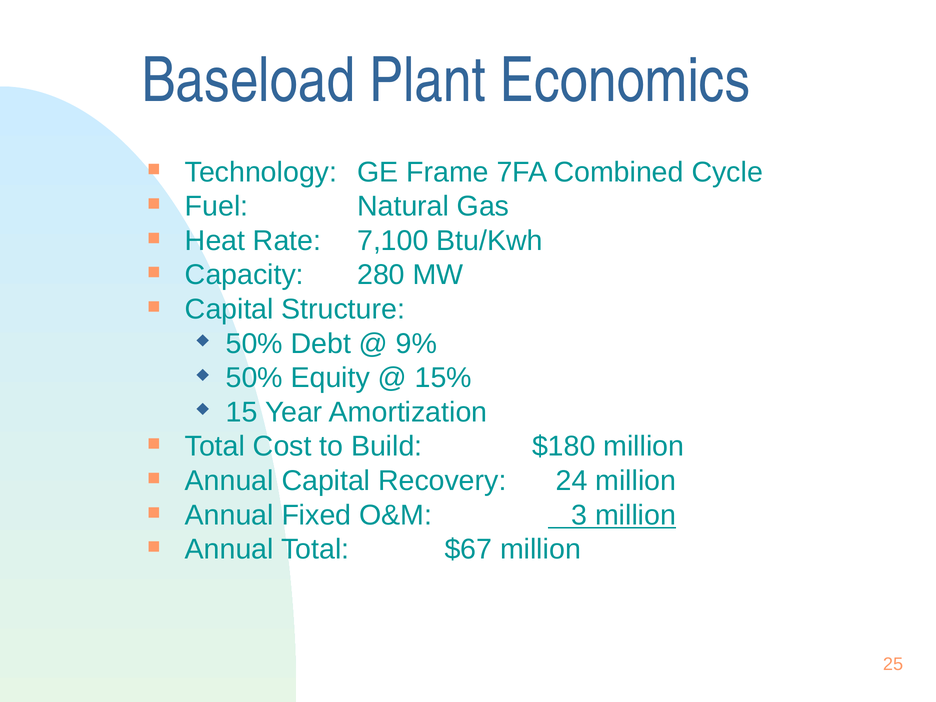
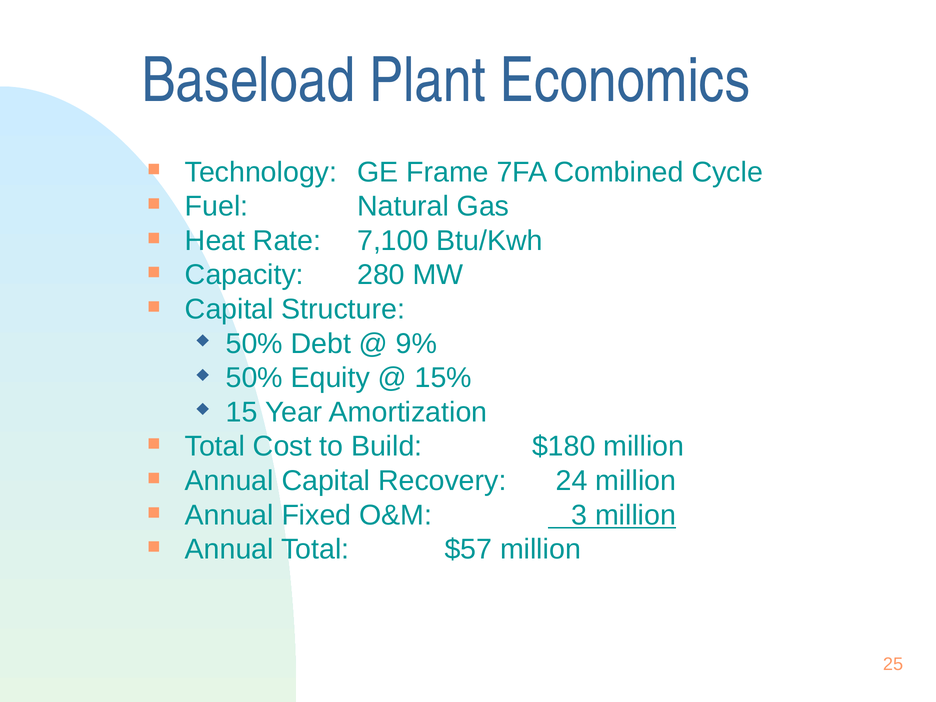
$67: $67 -> $57 (468, 549)
